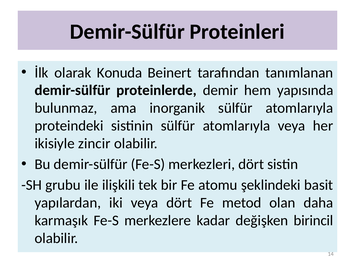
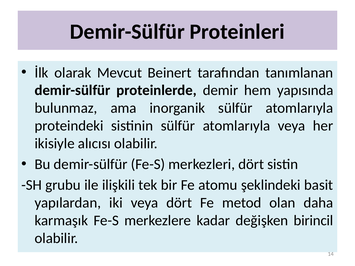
Konuda: Konuda -> Mevcut (120, 73)
zincir: zincir -> alıcısı (94, 144)
